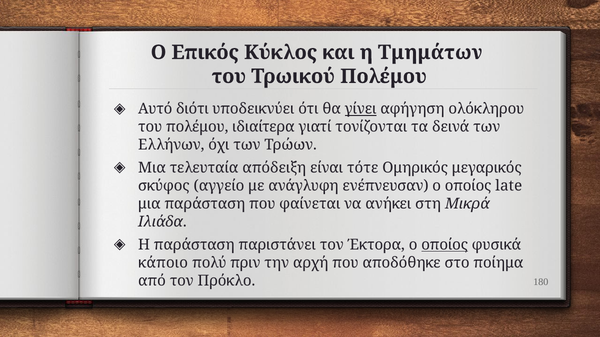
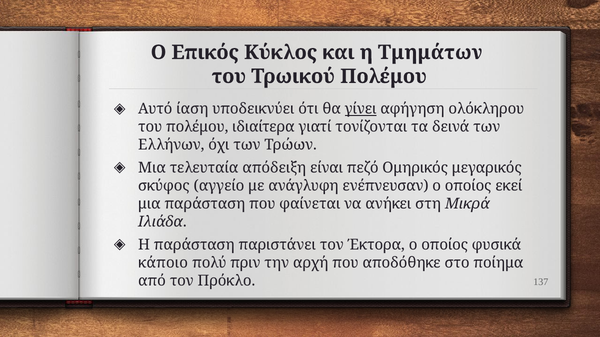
διότι: διότι -> ίαση (192, 109)
τότε: τότε -> πεζό (363, 168)
late: late -> εκεί (509, 186)
οποίος underline: present -> none (445, 245)
180: 180 -> 137 (541, 283)
